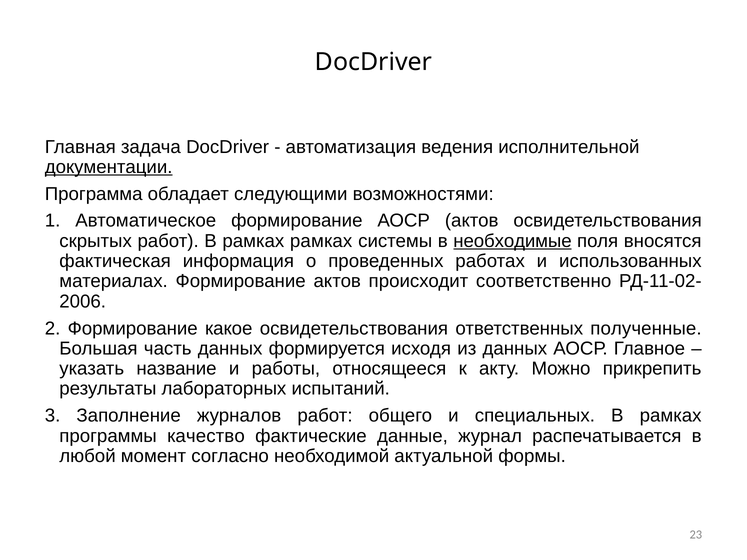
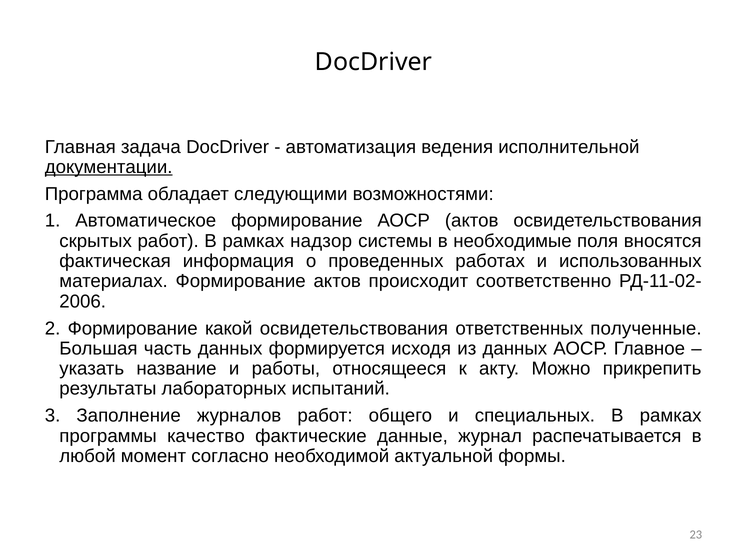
рамках рамках: рамках -> надзор (321, 241)
необходимые underline: present -> none (513, 241)
какое: какое -> какой (229, 328)
